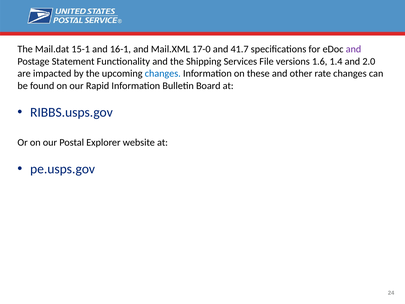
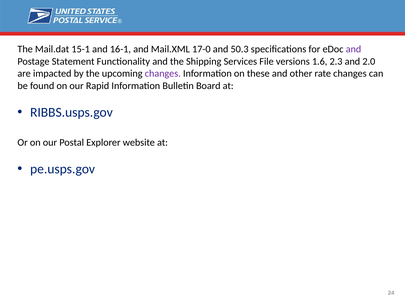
41.7: 41.7 -> 50.3 (240, 49)
1.4: 1.4 -> 2.3 (336, 61)
changes colour: blue -> purple (163, 74)
